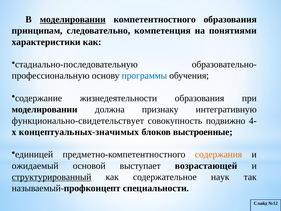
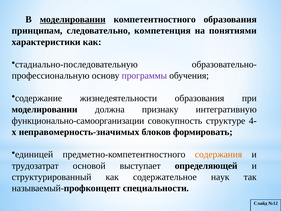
программы colour: blue -> purple (144, 76)
функционально-свидетельствует: функционально-свидетельствует -> функционально-самоорганизации (78, 121)
подвижно: подвижно -> структуре (226, 121)
концептуальных-значимых: концептуальных-значимых -> неправомерность-значимых (79, 132)
выстроенные: выстроенные -> формировать (203, 132)
ожидаемый: ожидаемый -> трудозатрат (35, 166)
возрастающей: возрастающей -> определяющей (206, 166)
структурированный underline: present -> none (52, 177)
